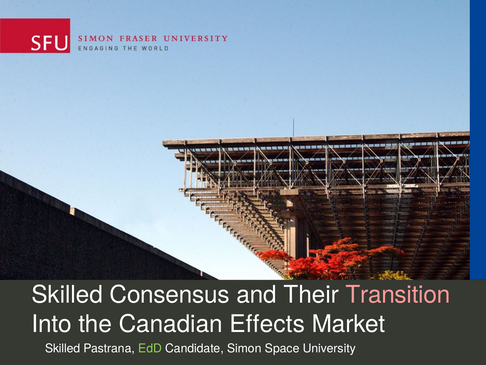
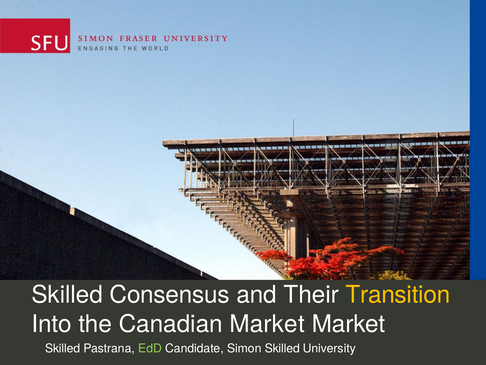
Transition colour: pink -> yellow (398, 295)
Canadian Effects: Effects -> Market (267, 324)
Simon Space: Space -> Skilled (282, 348)
